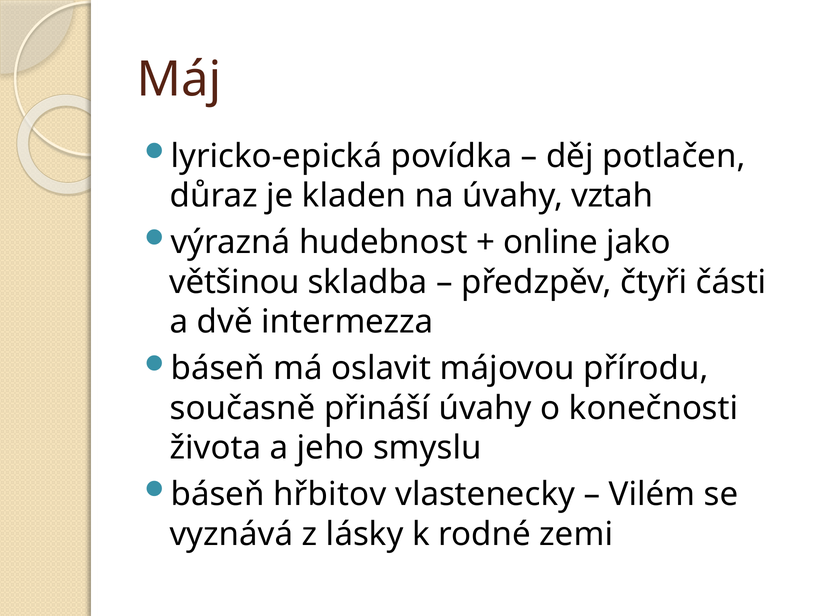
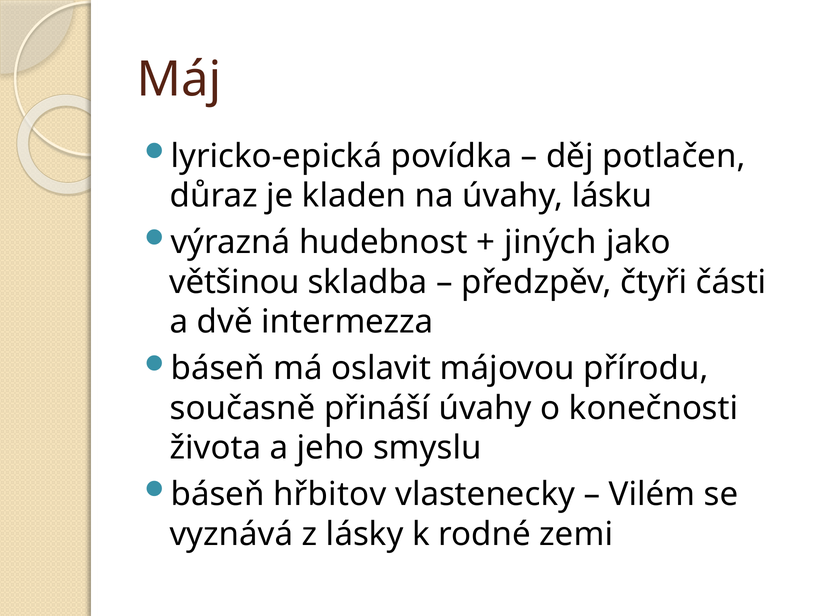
vztah: vztah -> lásku (612, 196)
online: online -> jiných (550, 242)
